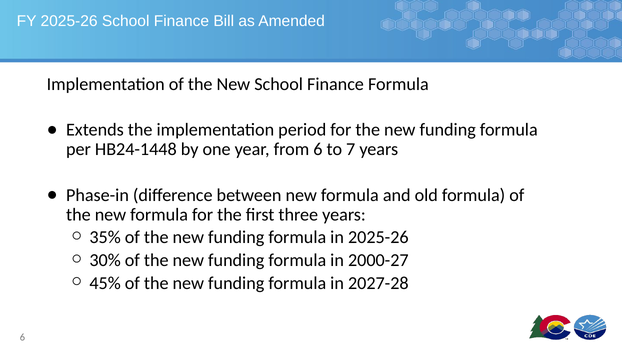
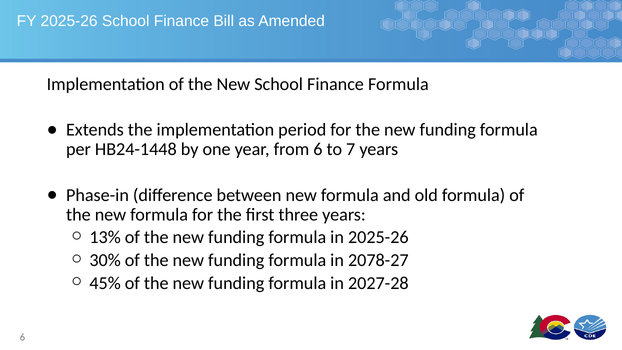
35%: 35% -> 13% (105, 237)
2000-27: 2000-27 -> 2078-27 (378, 260)
